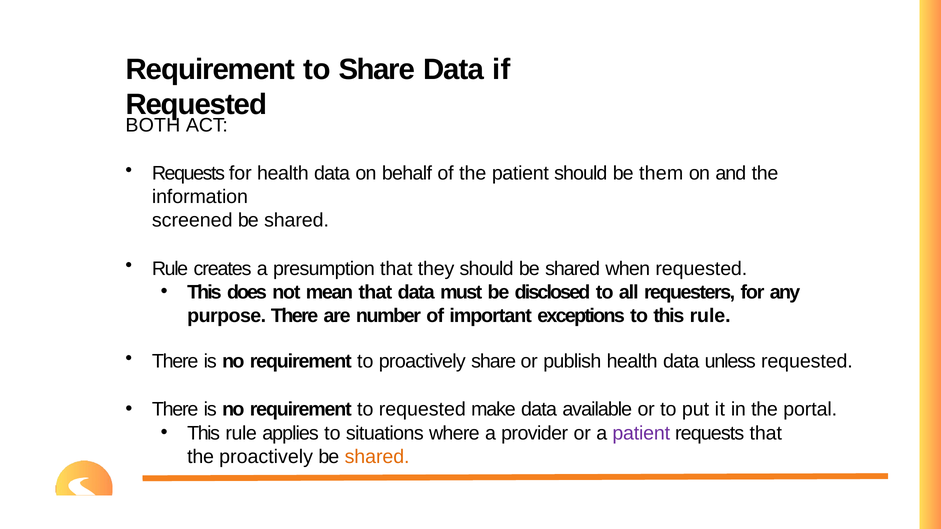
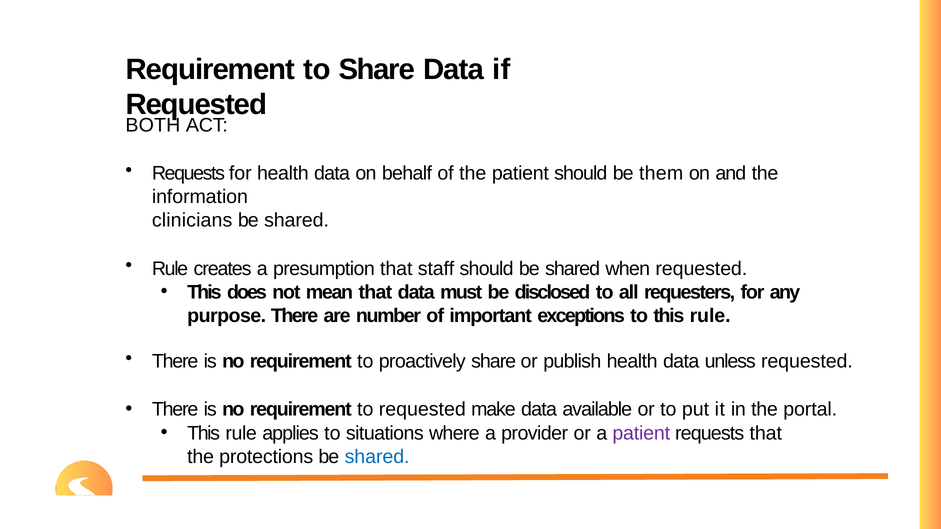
screened: screened -> clinicians (192, 221)
they: they -> staff (436, 269)
the proactively: proactively -> protections (266, 457)
shared colour: orange -> blue (377, 457)
